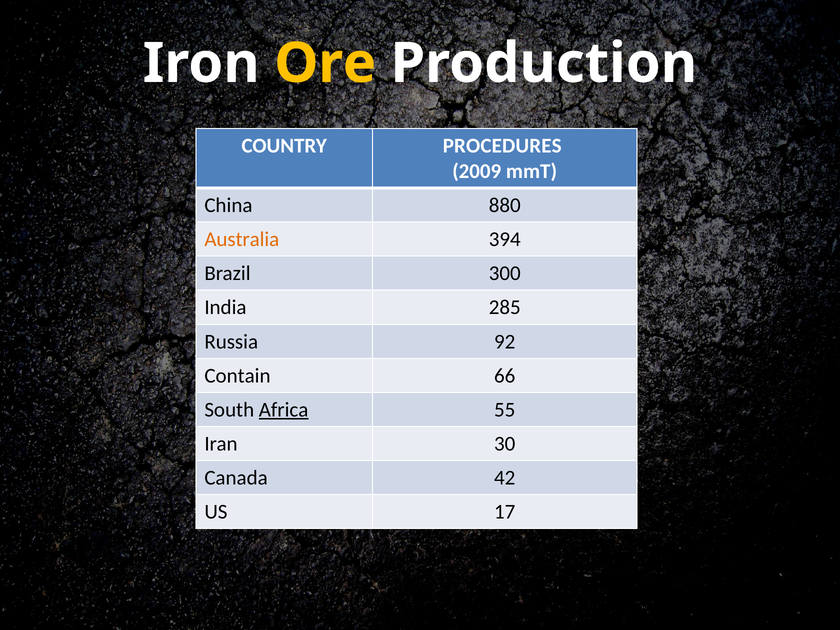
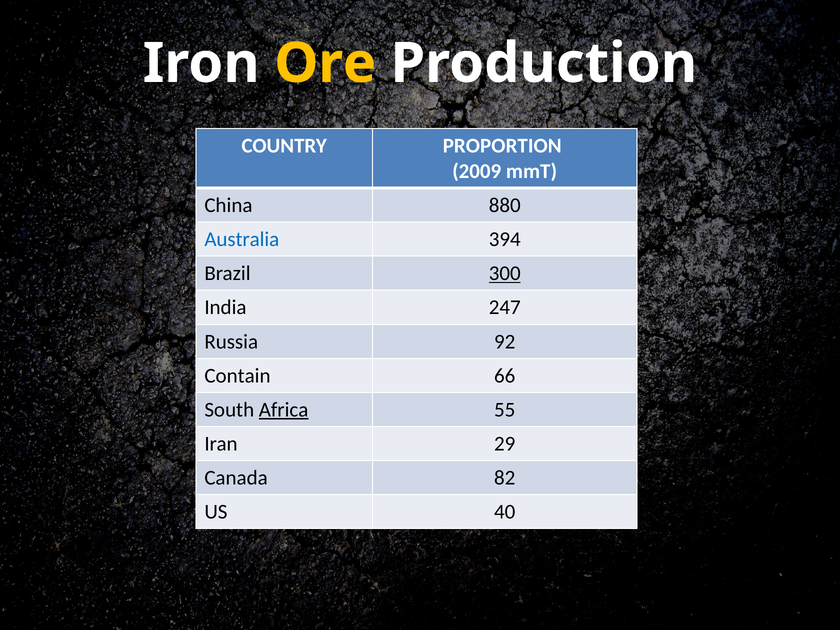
PROCEDURES: PROCEDURES -> PROPORTION (502, 146)
Australia colour: orange -> blue (242, 239)
300 underline: none -> present (505, 273)
285: 285 -> 247 (505, 308)
30: 30 -> 29 (505, 444)
42: 42 -> 82 (505, 478)
17: 17 -> 40 (505, 512)
